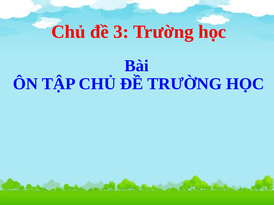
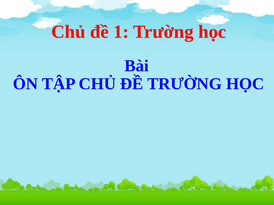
3: 3 -> 1 (121, 32)
